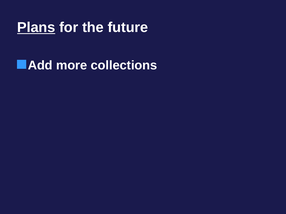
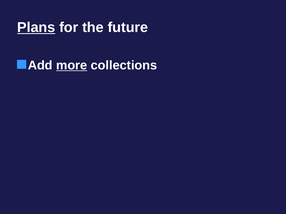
more underline: none -> present (72, 65)
